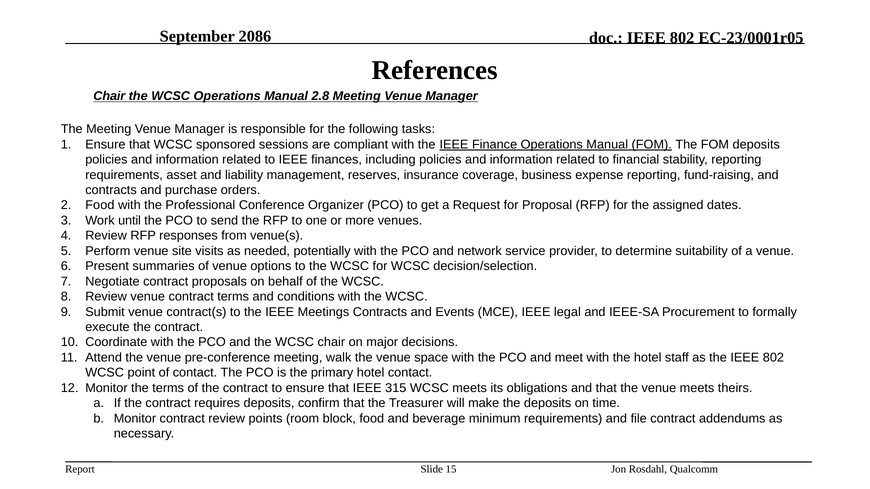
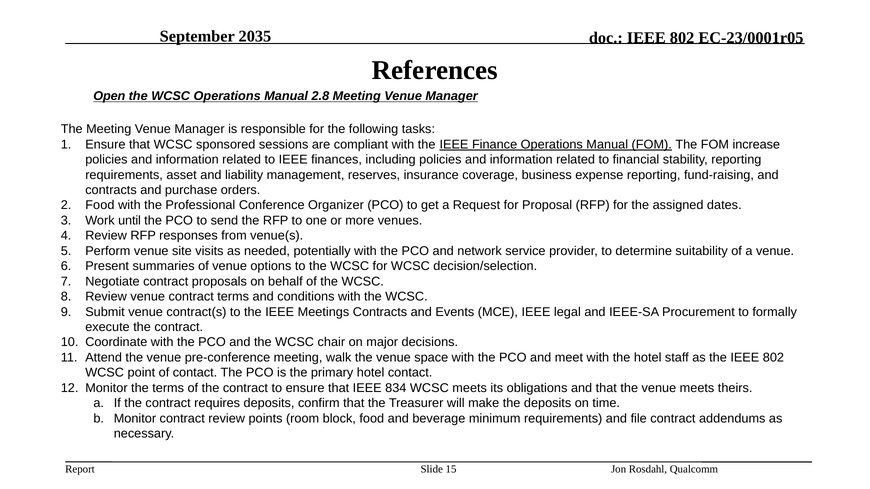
2086: 2086 -> 2035 (255, 36)
Chair: Chair -> Open (109, 96)
FOM deposits: deposits -> increase (756, 144)
315: 315 -> 834 (396, 388)
